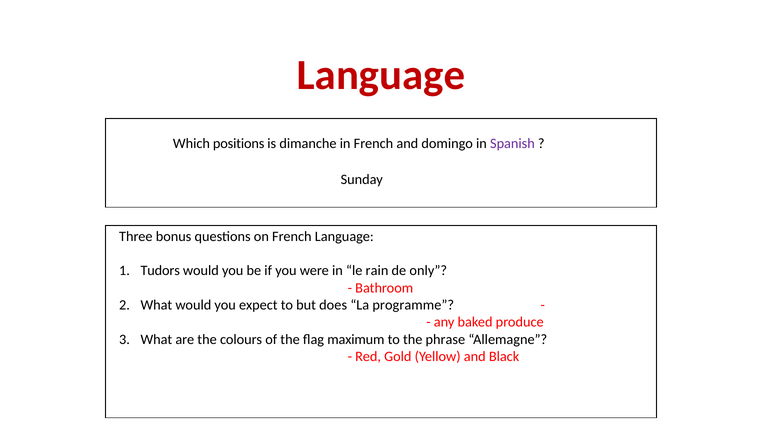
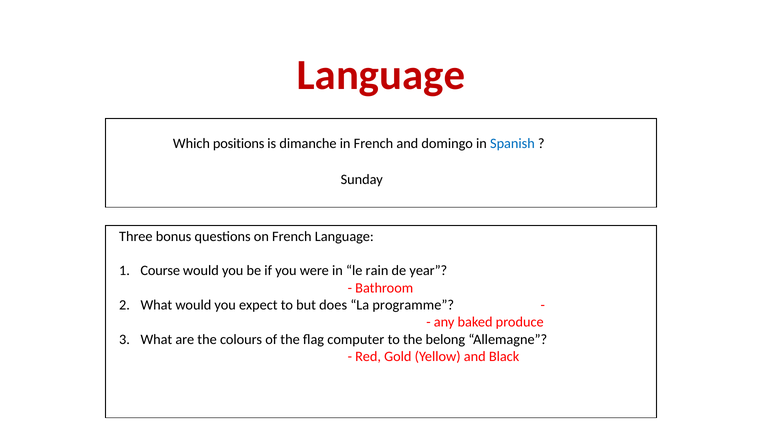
Spanish colour: purple -> blue (512, 143)
Tudors: Tudors -> Course (160, 270)
only: only -> year (428, 270)
maximum: maximum -> computer (356, 339)
phrase: phrase -> belong (445, 339)
